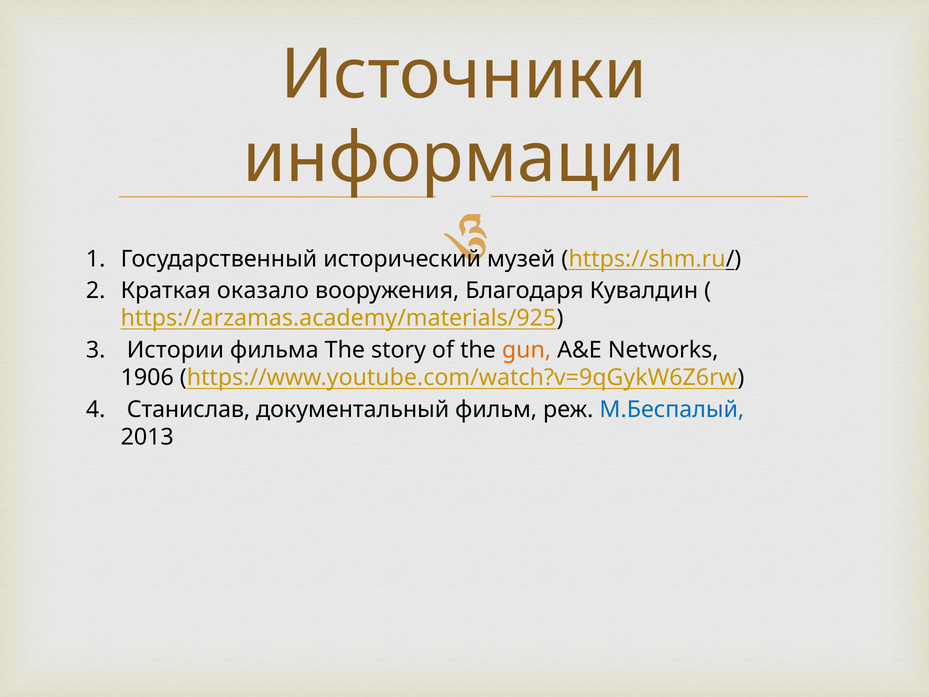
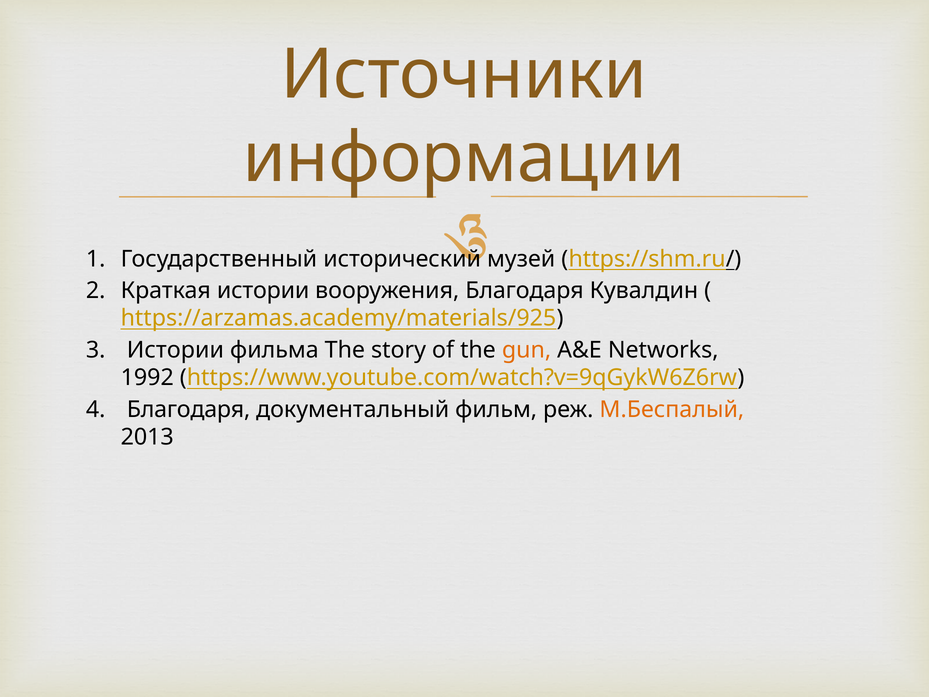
Краткая оказало: оказало -> истории (263, 290)
1906: 1906 -> 1992 (147, 378)
Станислав: Станислав -> Благодаря (189, 409)
М.Беспалый colour: blue -> orange (672, 409)
